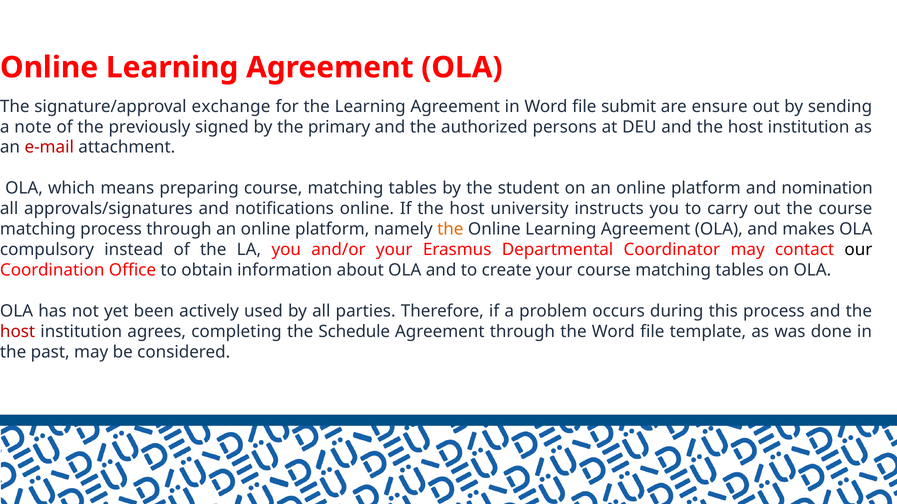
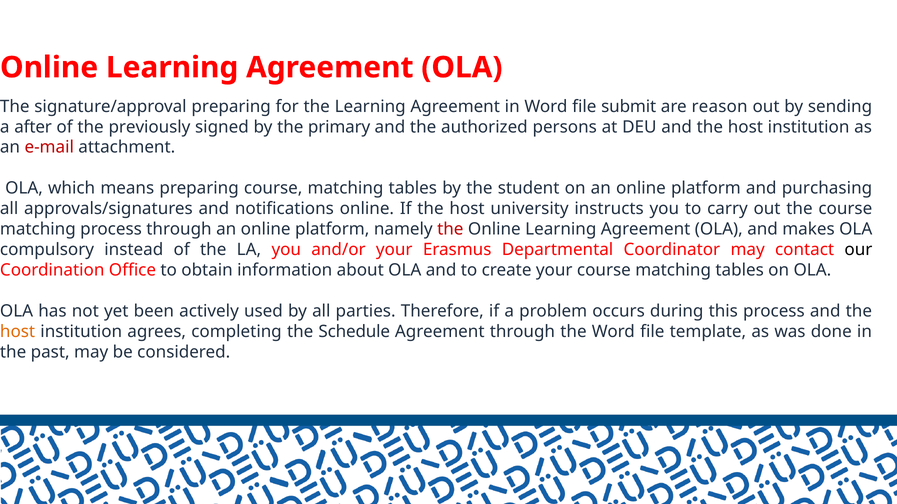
signature/approval exchange: exchange -> preparing (231, 107)
ensure: ensure -> reason (720, 107)
note: note -> after (33, 127)
nomination: nomination -> purchasing (827, 188)
the colour: orange -> red (450, 229)
host colour: red -> orange (18, 332)
